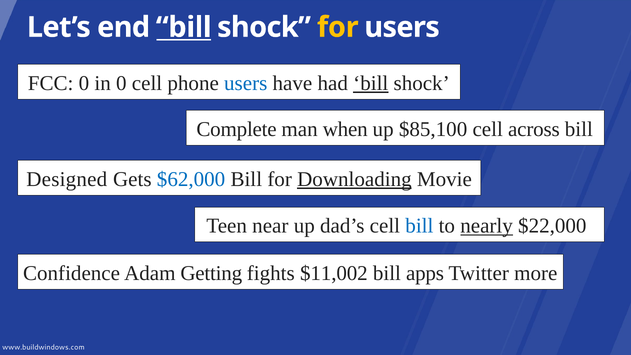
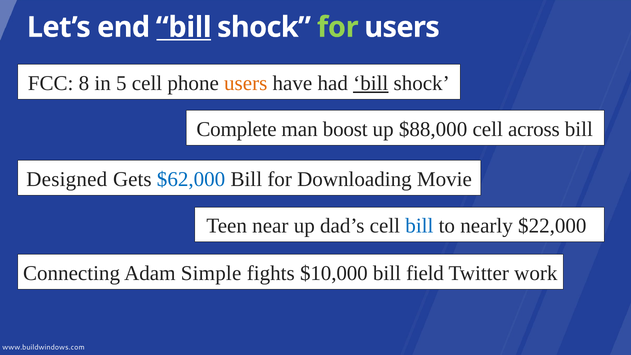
for colour: yellow -> light green (338, 27)
FCC 0: 0 -> 8 (84, 83)
in 0: 0 -> 5 (121, 83)
users colour: blue -> orange (246, 83)
when: when -> boost (345, 129)
$85,100: $85,100 -> $88,000 (433, 129)
Downloading underline: present -> none (354, 179)
nearly underline: present -> none (487, 226)
Confidence: Confidence -> Connecting (72, 273)
Getting: Getting -> Simple (211, 273)
$11,002: $11,002 -> $10,000 (334, 273)
apps: apps -> field (425, 273)
more: more -> work (536, 273)
